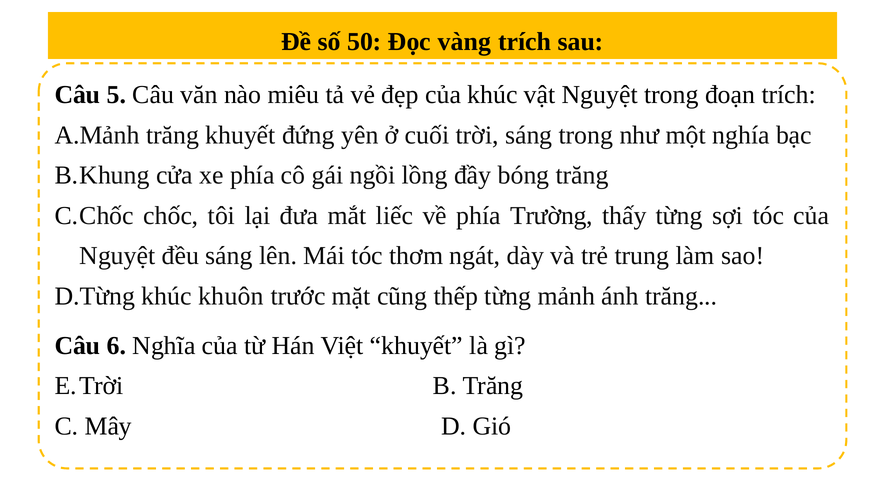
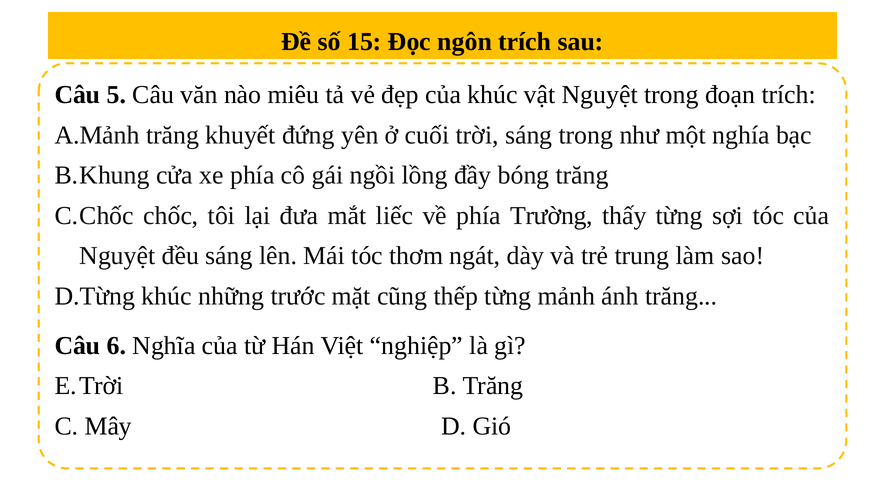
50: 50 -> 15 (364, 42)
vàng: vàng -> ngôn (465, 42)
khuôn: khuôn -> những (231, 296)
Việt khuyết: khuyết -> nghiệp (416, 346)
